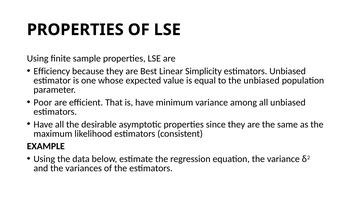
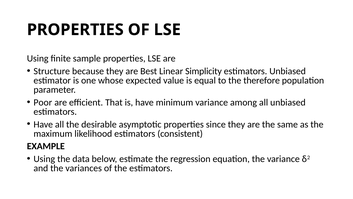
Efficiency: Efficiency -> Structure (52, 71)
the unbiased: unbiased -> therefore (262, 80)
